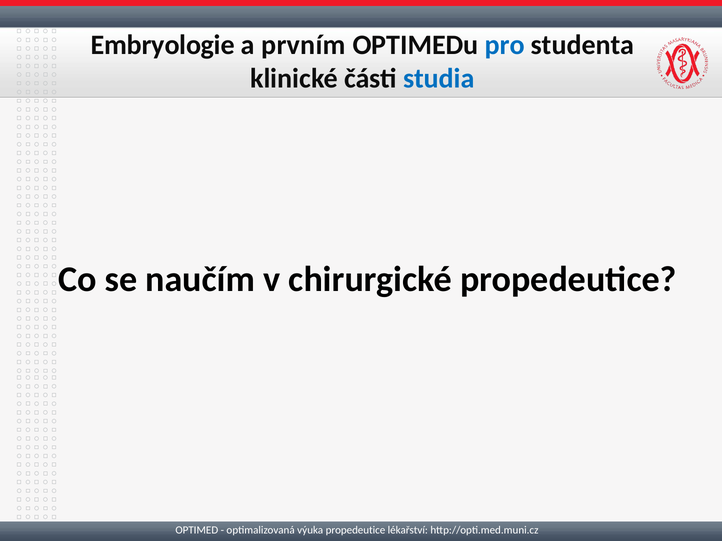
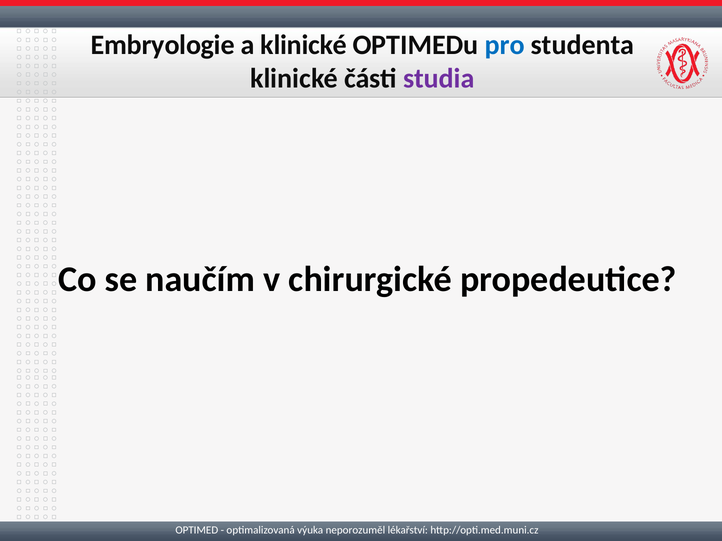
a prvním: prvním -> klinické (304, 45)
studia colour: blue -> purple (439, 79)
výuka propedeutice: propedeutice -> neporozuměl (355, 530)
